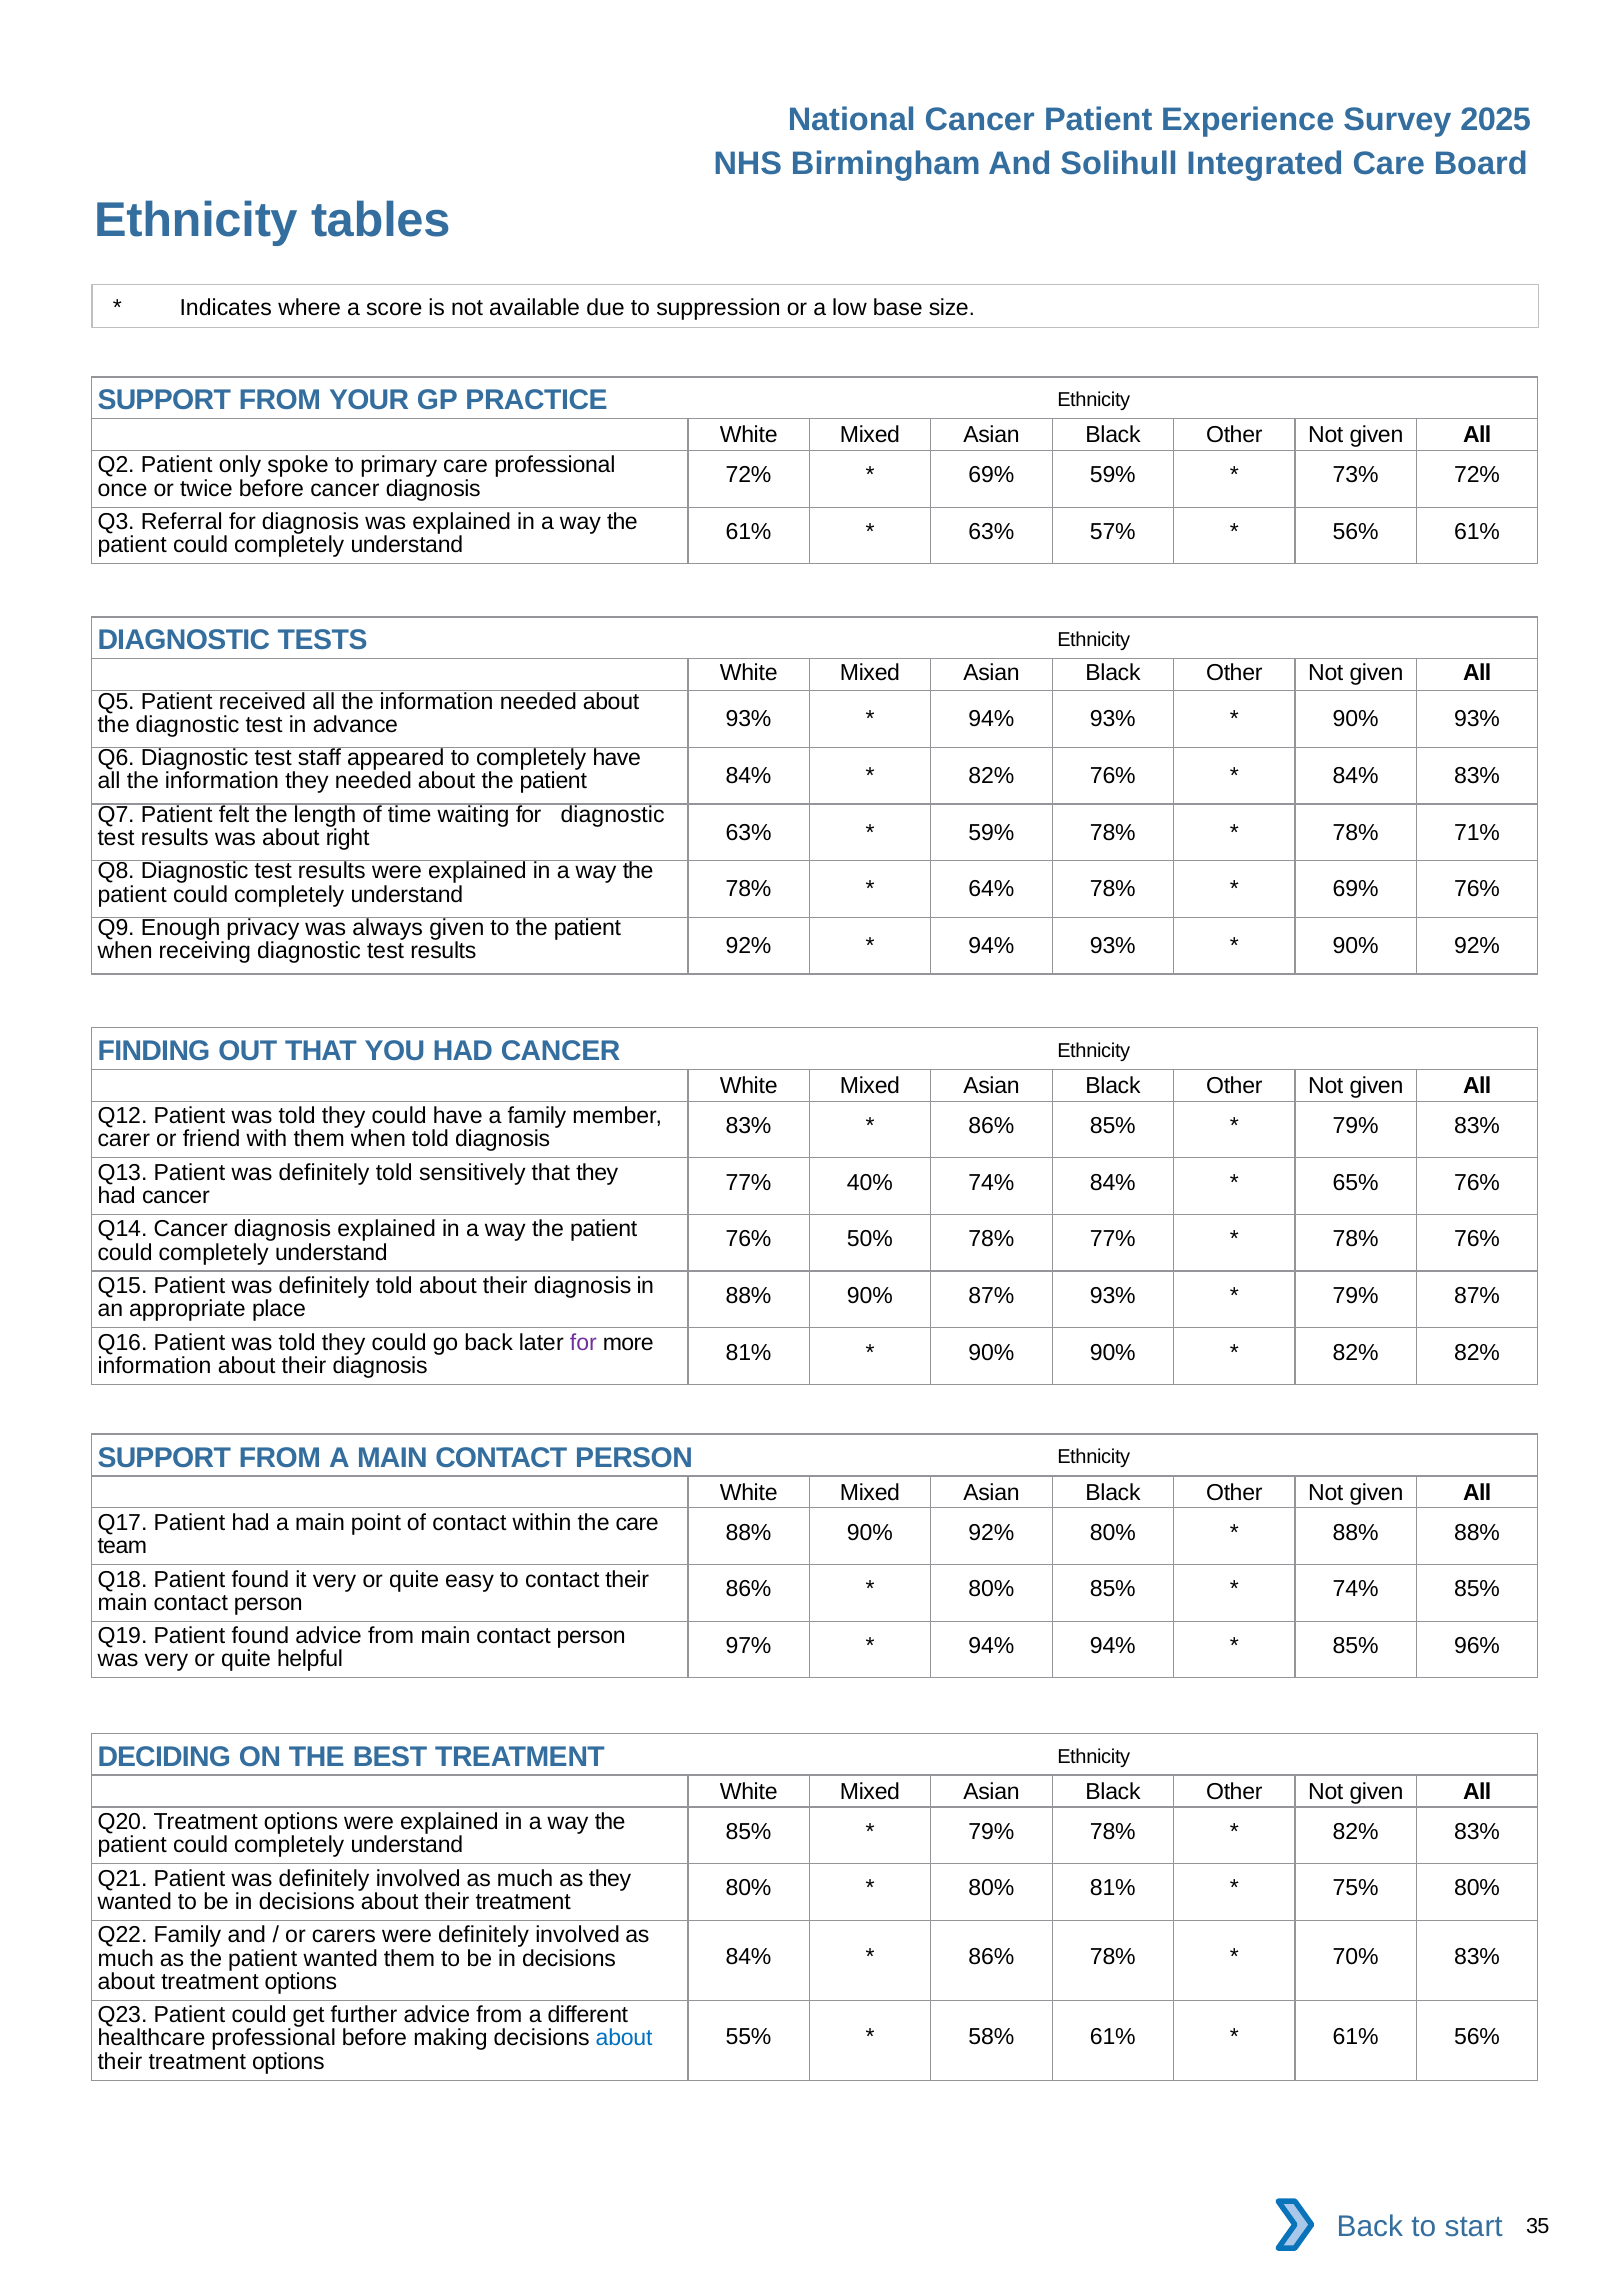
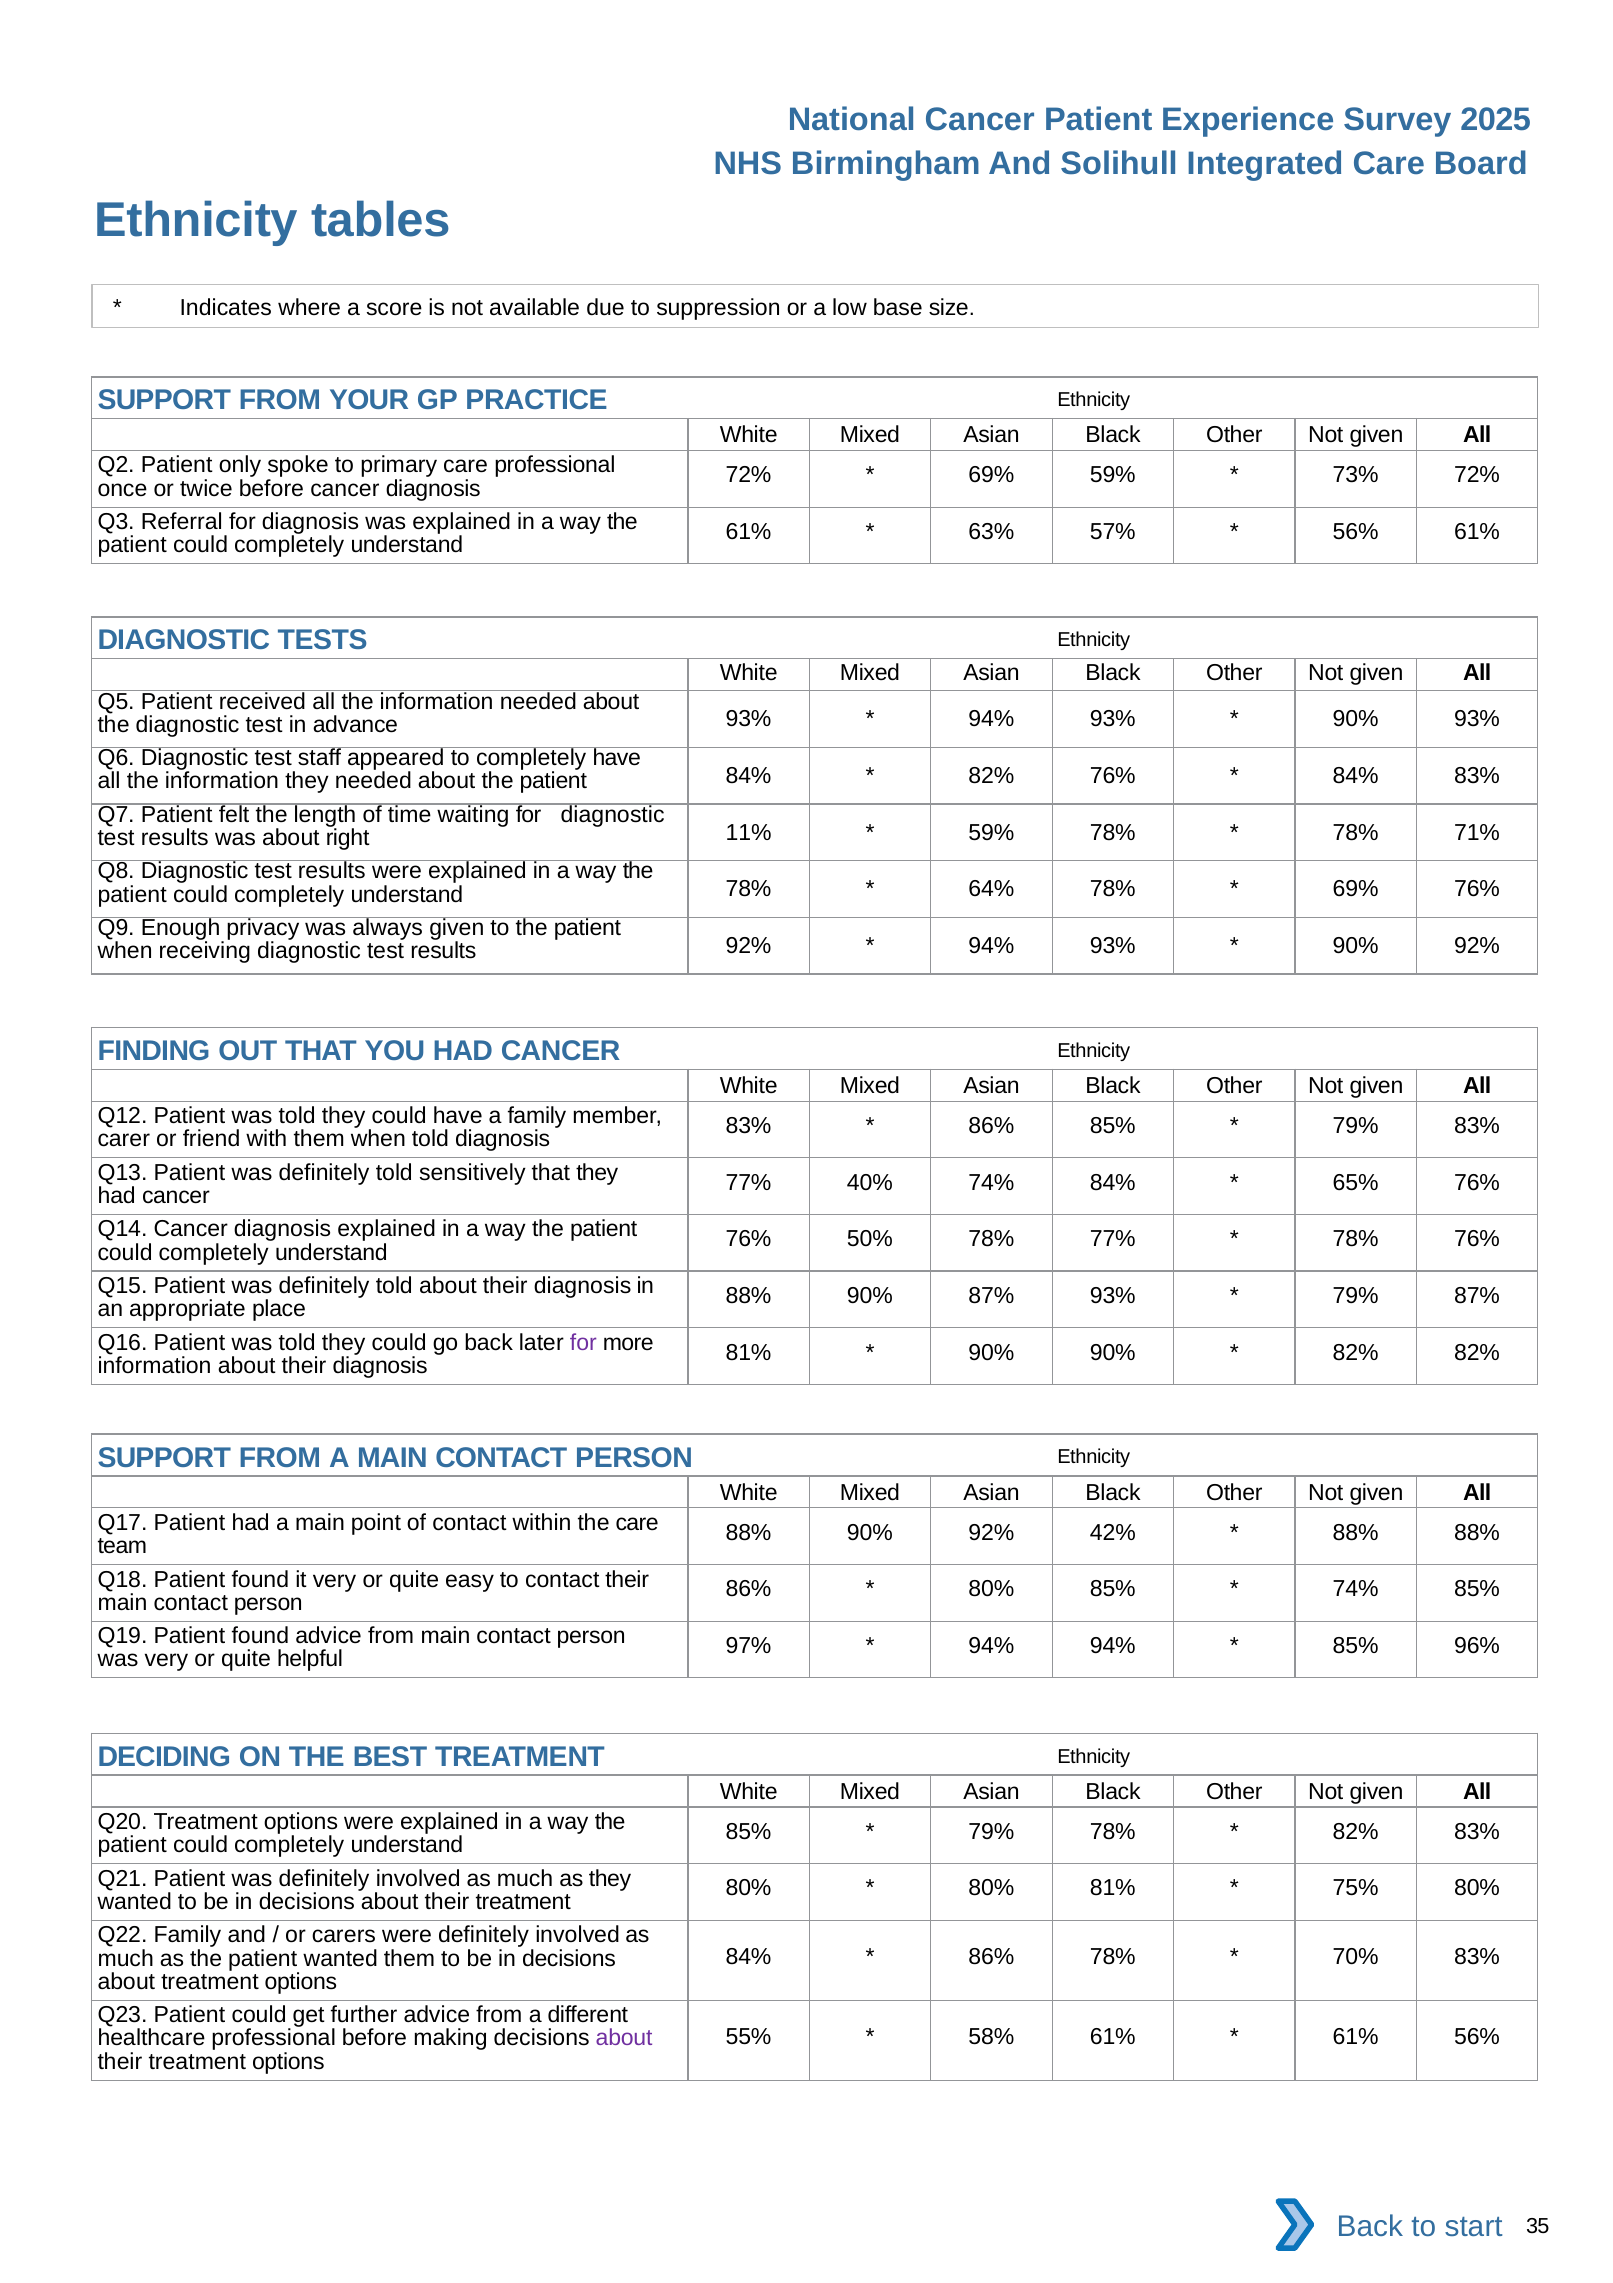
right 63%: 63% -> 11% (749, 832)
92% 80%: 80% -> 42% (1113, 1532)
about colour: blue -> purple (624, 2038)
